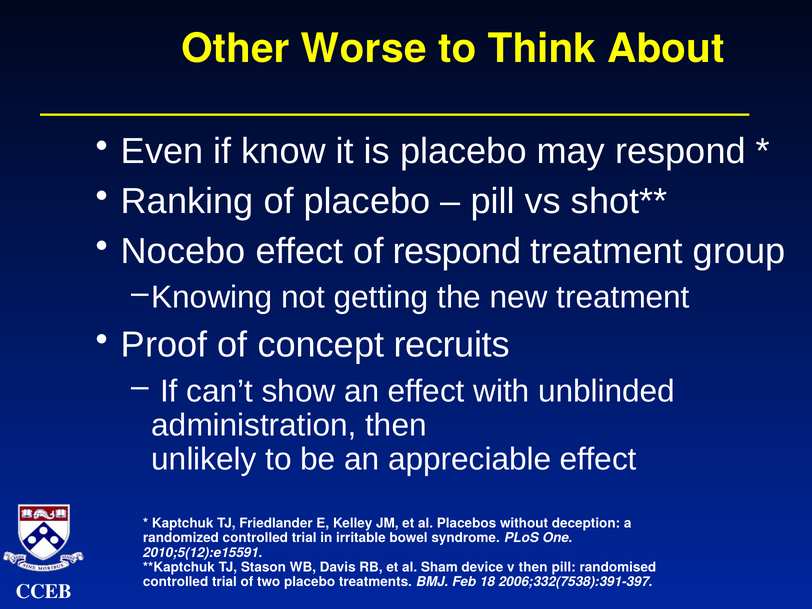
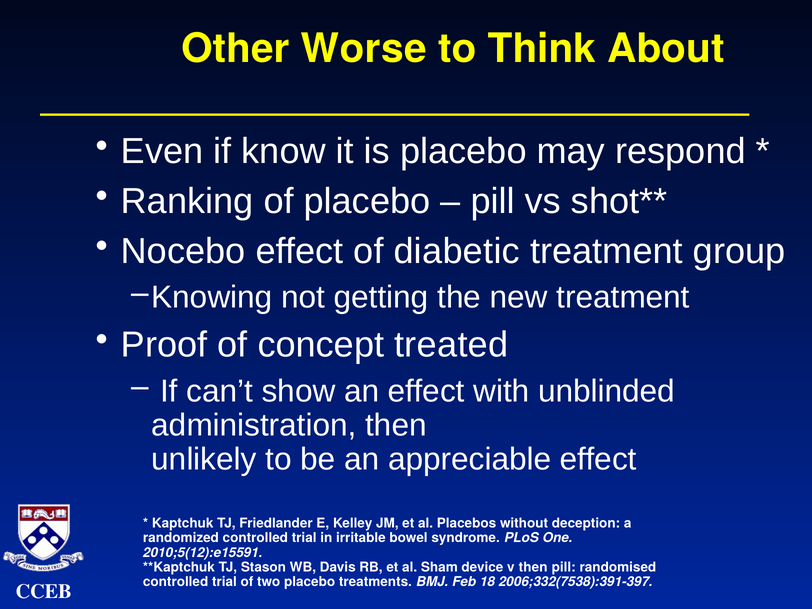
of respond: respond -> diabetic (457, 251)
recruits: recruits -> treated (451, 345)
